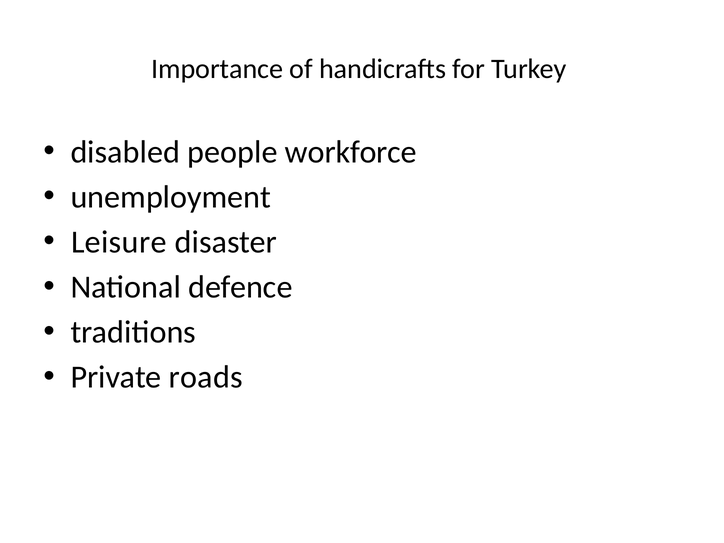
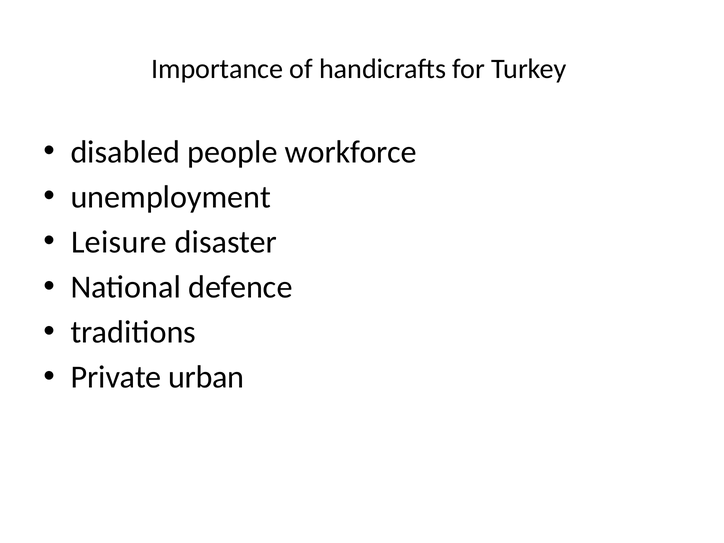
roads: roads -> urban (206, 377)
